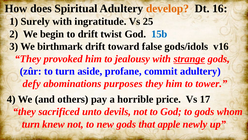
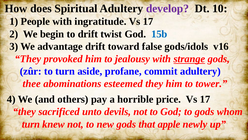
develop colour: orange -> purple (167, 9)
16: 16 -> 10 (220, 9)
Surely: Surely -> People (35, 21)
ingratitude Vs 25: 25 -> 17 (148, 21)
birthmark: birthmark -> advantage (60, 46)
defy: defy -> thee (32, 83)
purposes: purposes -> esteemed (123, 83)
